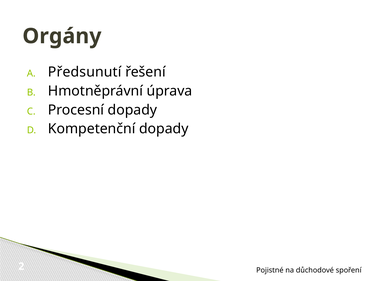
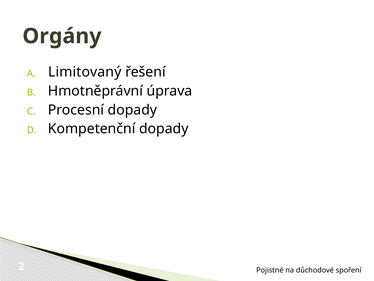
Předsunutí: Předsunutí -> Limitovaný (85, 72)
